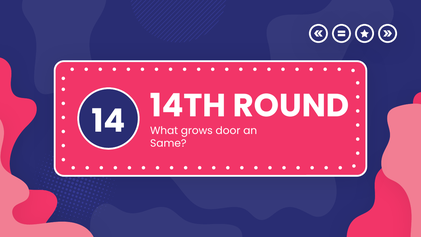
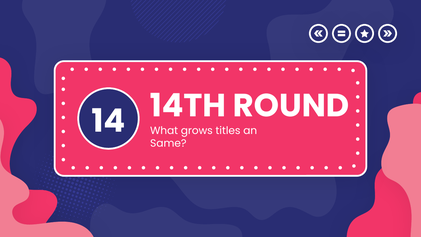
door: door -> titles (228, 131)
